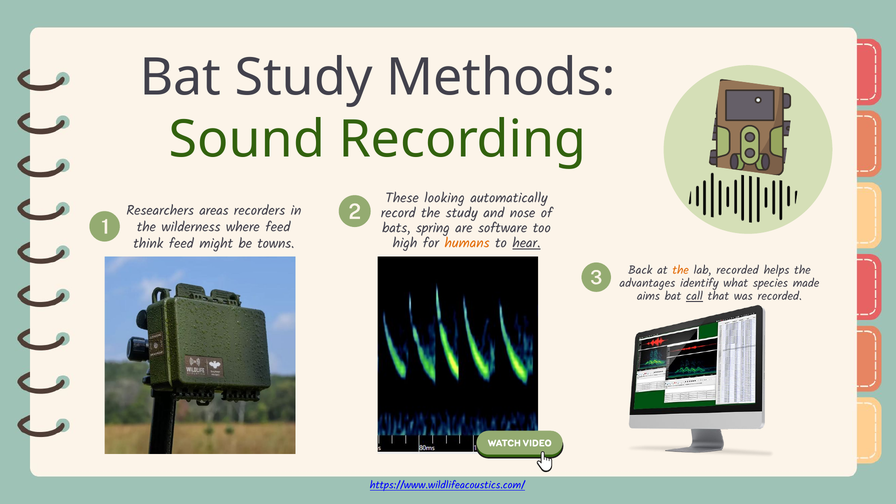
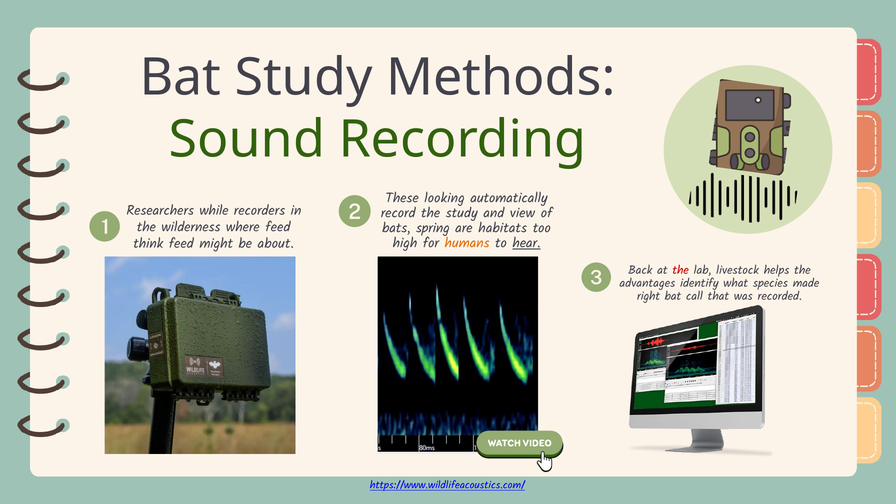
areas: areas -> while (214, 211)
nose: nose -> view (522, 213)
software: software -> habitats (503, 228)
towns: towns -> about (276, 244)
the colour: orange -> red (681, 270)
lab recorded: recorded -> livestock (738, 270)
aims: aims -> right (648, 296)
call underline: present -> none (694, 296)
